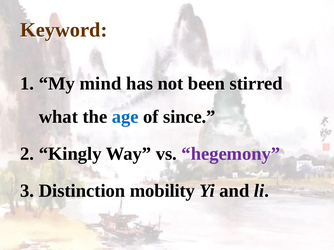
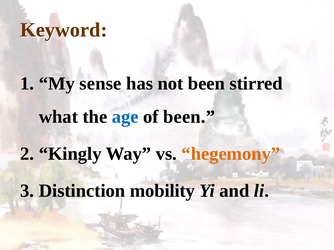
mind: mind -> sense (100, 84)
of since: since -> been (189, 117)
hegemony colour: purple -> orange (231, 154)
